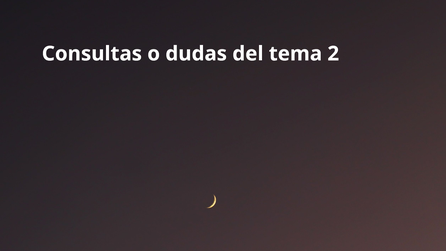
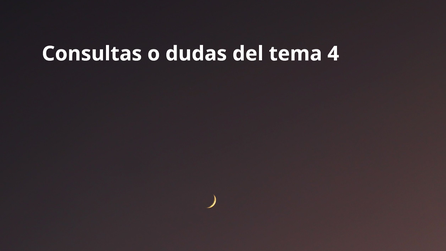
2: 2 -> 4 (333, 54)
